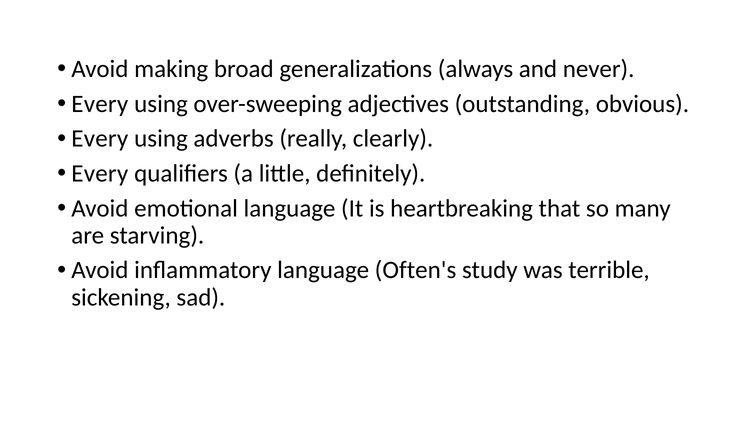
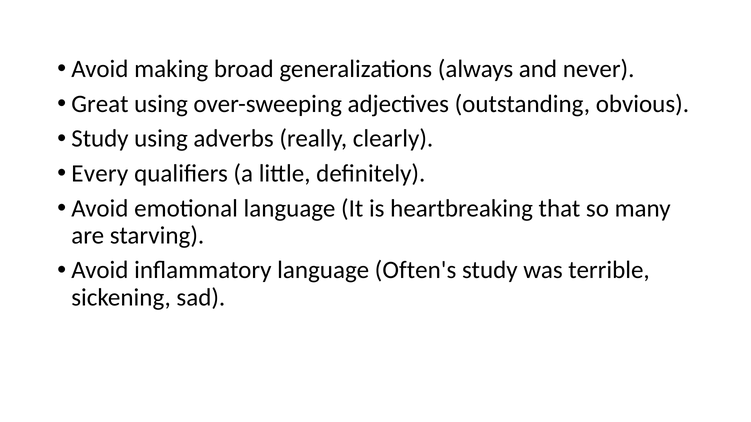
Every: Every -> Great (100, 104)
Every: Every -> Study (100, 139)
